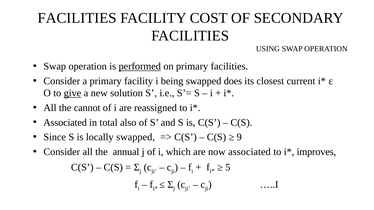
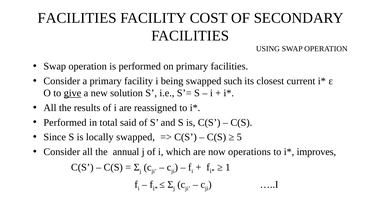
performed underline: present -> none (140, 66)
does: does -> such (233, 81)
cannot: cannot -> results (87, 108)
Associated: Associated -> Performed (65, 123)
also: also -> said (128, 123)
9: 9 -> 5 (239, 137)
now associated: associated -> operations (249, 152)
5: 5 -> 1 (228, 167)
